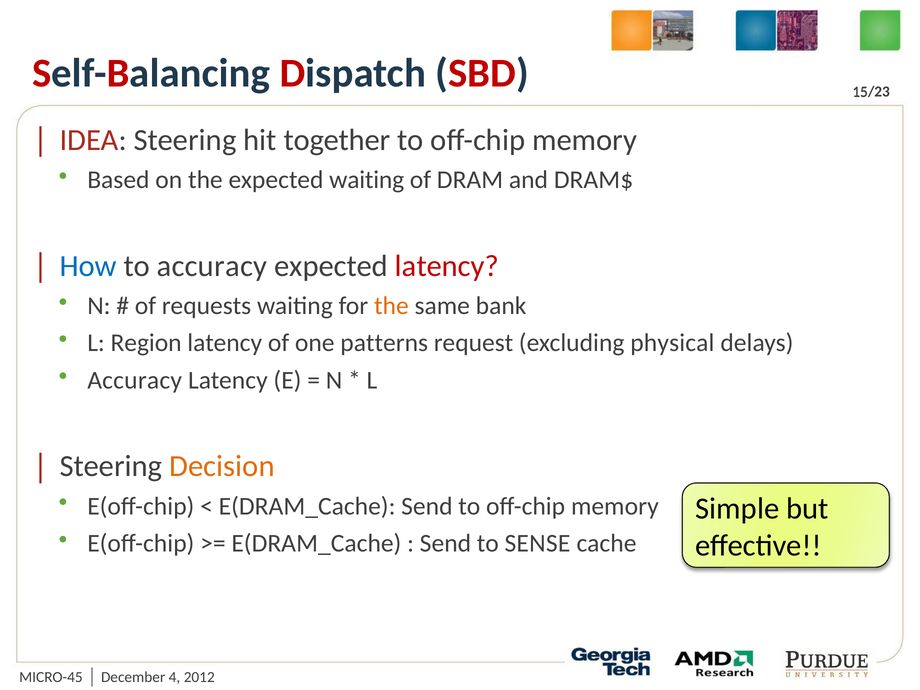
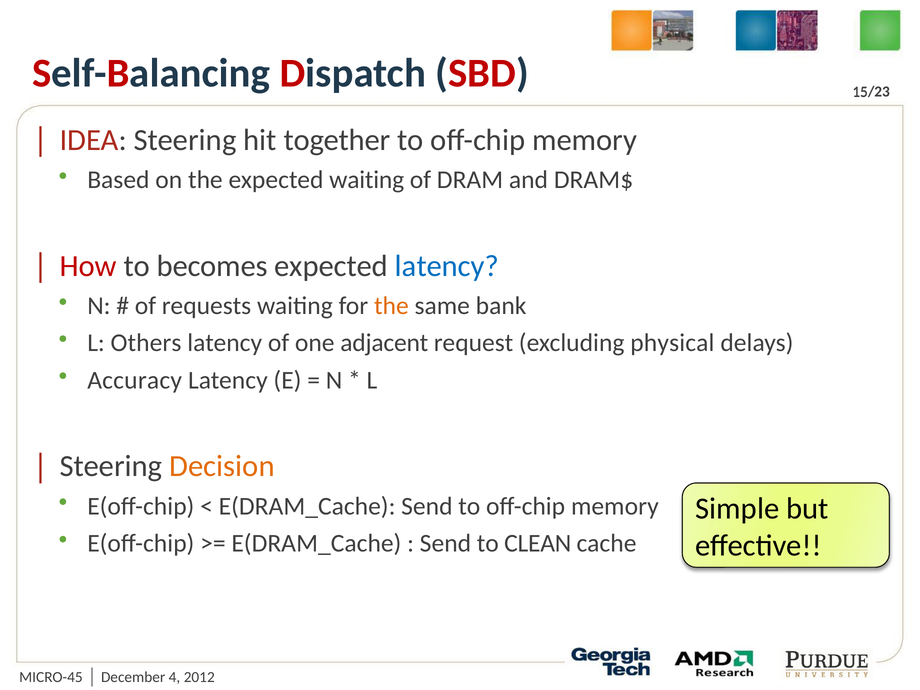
How colour: blue -> red (88, 266)
to accuracy: accuracy -> becomes (212, 266)
latency colour: red -> blue (447, 266)
Region: Region -> Others (146, 343)
patterns: patterns -> adjacent (384, 343)
SENSE: SENSE -> CLEAN (538, 543)
